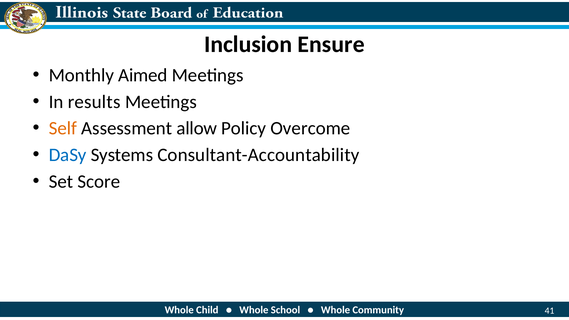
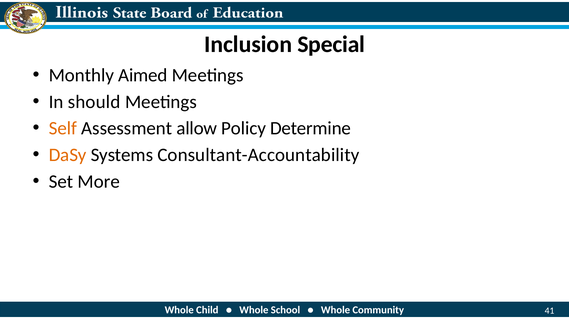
Ensure: Ensure -> Special (331, 44)
results: results -> should (94, 102)
Overcome: Overcome -> Determine (311, 128)
DaSy colour: blue -> orange (68, 155)
Score: Score -> More (99, 182)
